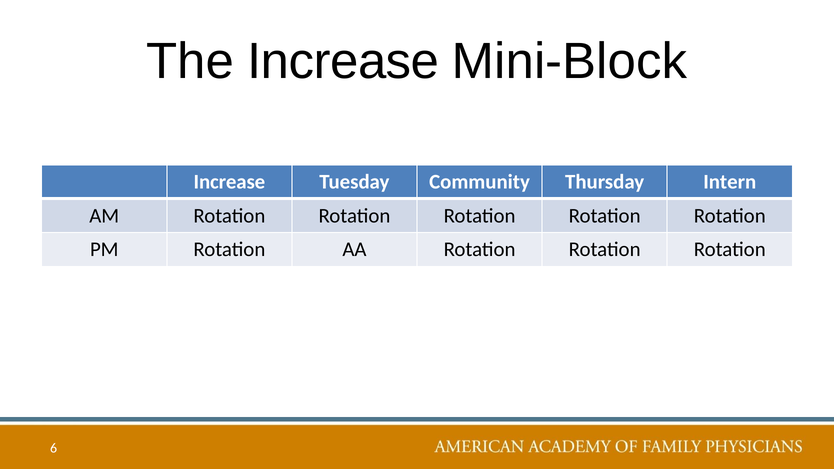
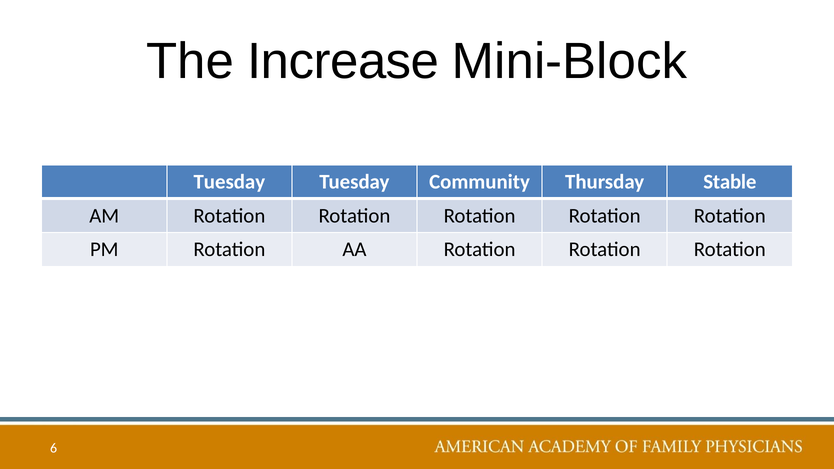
Increase: Increase -> Tuesday (229, 182)
Intern: Intern -> Stable (730, 182)
